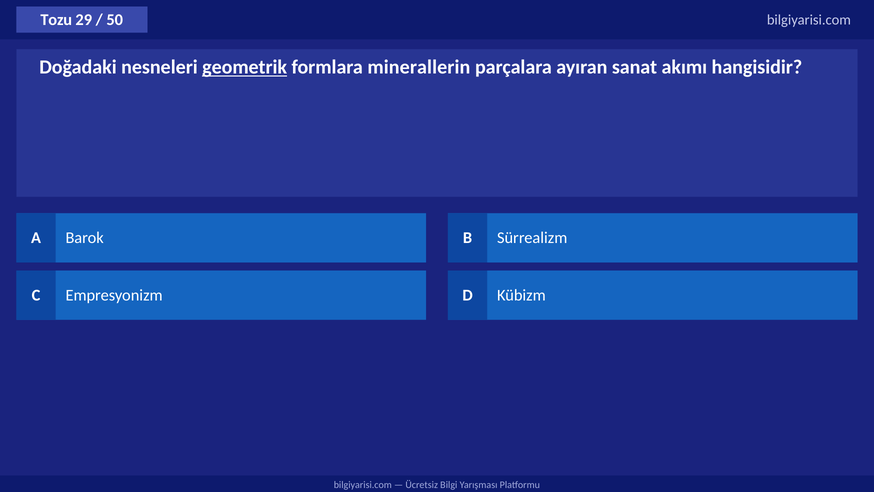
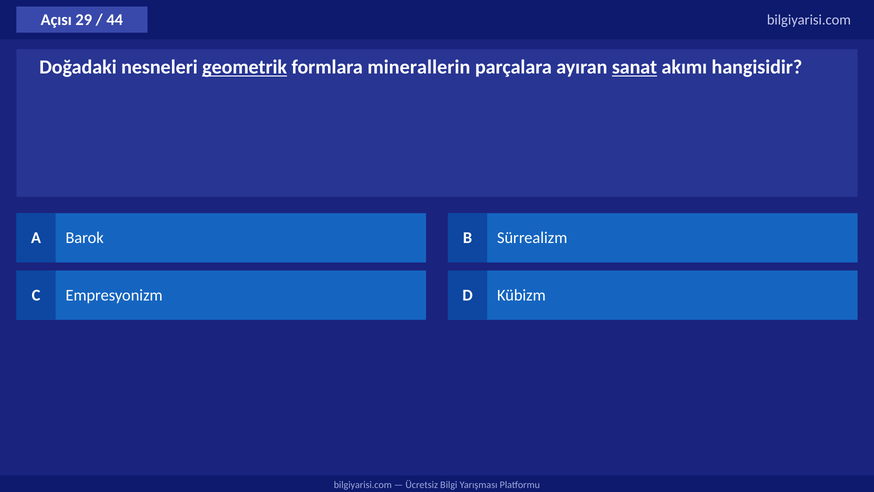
Tozu: Tozu -> Açısı (56, 20)
50: 50 -> 44 (115, 20)
sanat underline: none -> present (634, 67)
